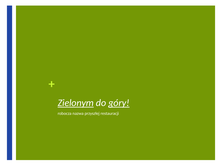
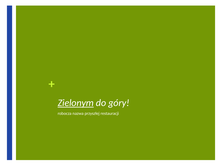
góry underline: present -> none (119, 103)
